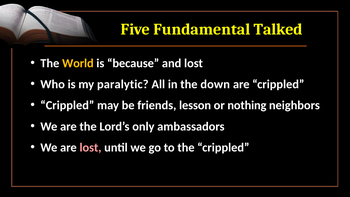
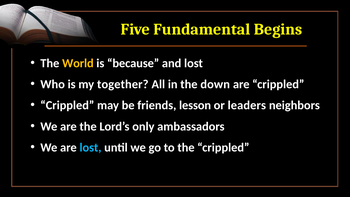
Talked: Talked -> Begins (278, 29)
paralytic: paralytic -> together (123, 84)
nothing: nothing -> leaders (247, 105)
lost colour: pink -> light blue (90, 147)
